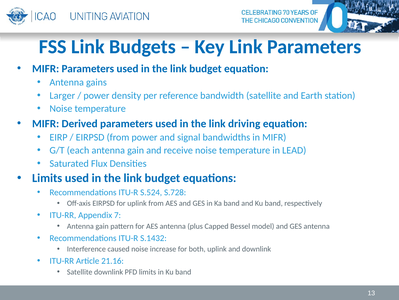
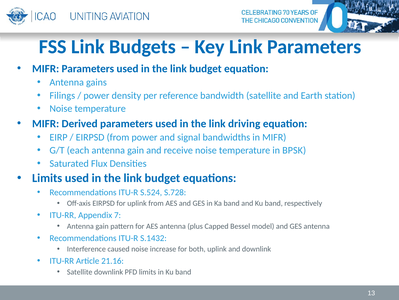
Larger: Larger -> Filings (62, 95)
LEAD: LEAD -> BPSK (294, 150)
